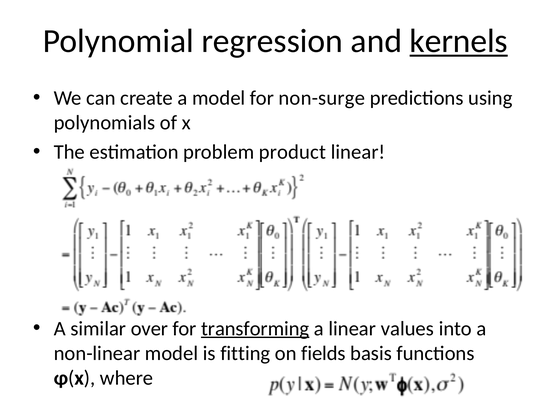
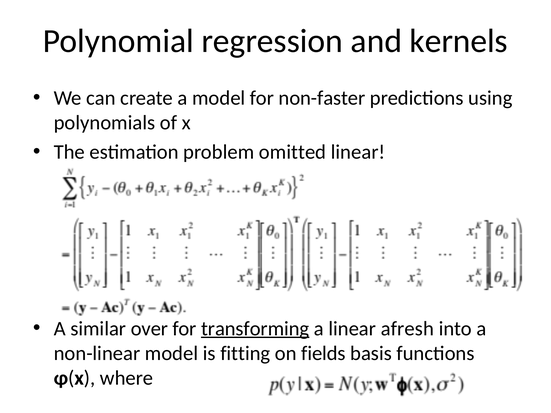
kernels underline: present -> none (459, 41)
non-surge: non-surge -> non-faster (322, 98)
product: product -> omitted (293, 152)
values: values -> afresh (407, 329)
